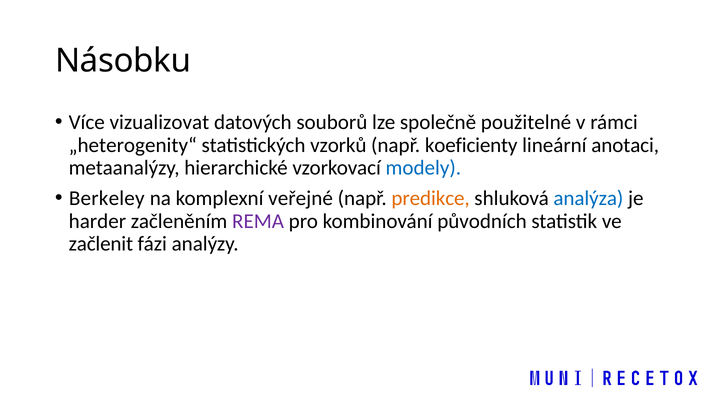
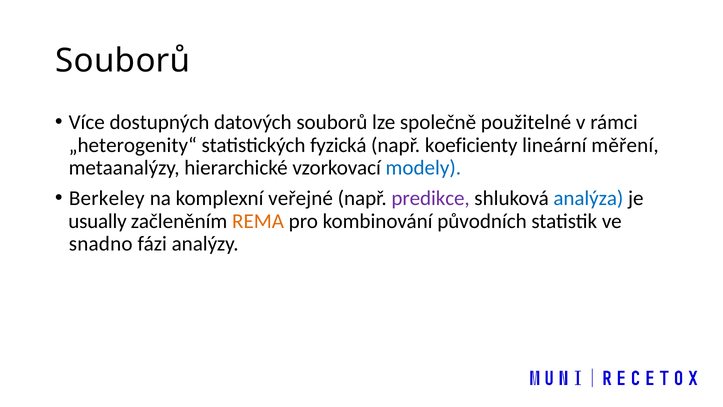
Násobku: Násobku -> Souborů (123, 61)
vizualizovat: vizualizovat -> dostupných (159, 122)
vzorků: vzorků -> fyzická (338, 145)
anotaci: anotaci -> měření (625, 145)
predikce colour: orange -> purple (431, 198)
harder: harder -> usually (98, 221)
REMA colour: purple -> orange (258, 221)
začlenit: začlenit -> snadno (101, 244)
